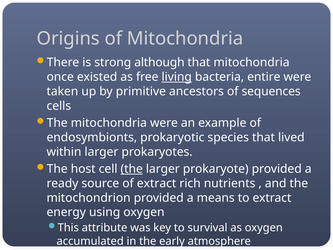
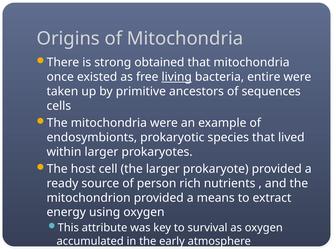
although: although -> obtained (159, 62)
the underline: present -> none (132, 169)
of extract: extract -> person (157, 183)
